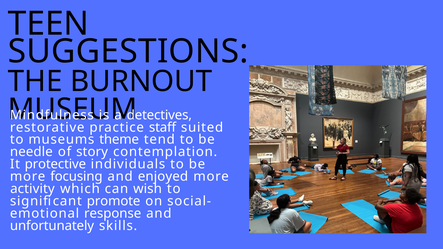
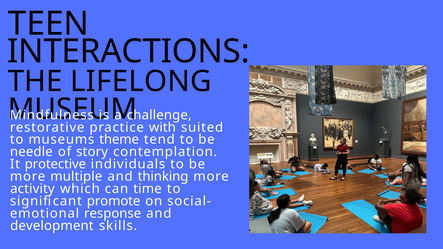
SUGGESTIONS: SUGGESTIONS -> INTERACTIONS (128, 52)
BURNOUT: BURNOUT -> LIFELONG (141, 81)
detectives: detectives -> challenge (159, 115)
staff: staff -> with (162, 127)
focusing: focusing -> multiple (76, 177)
enjoyed: enjoyed -> thinking (163, 177)
wish: wish -> time (148, 189)
unfortunately: unfortunately -> development (52, 226)
